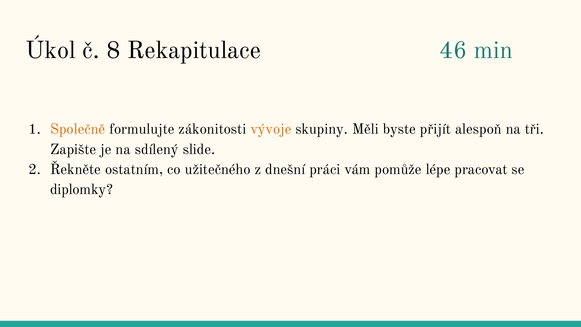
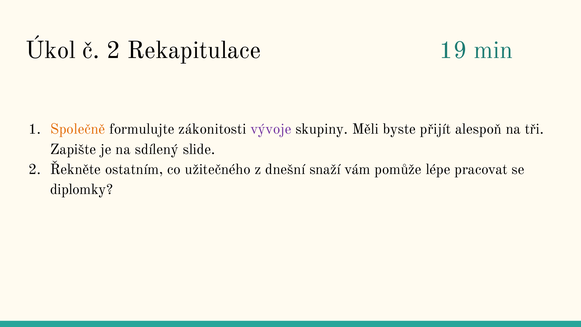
č 8: 8 -> 2 (113, 50)
46: 46 -> 19 (453, 50)
vývoje colour: orange -> purple (271, 129)
práci: práci -> snaží (325, 169)
